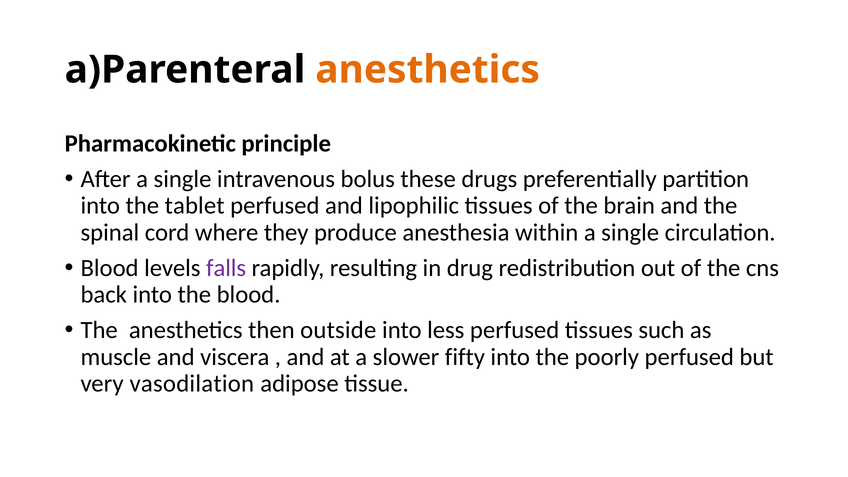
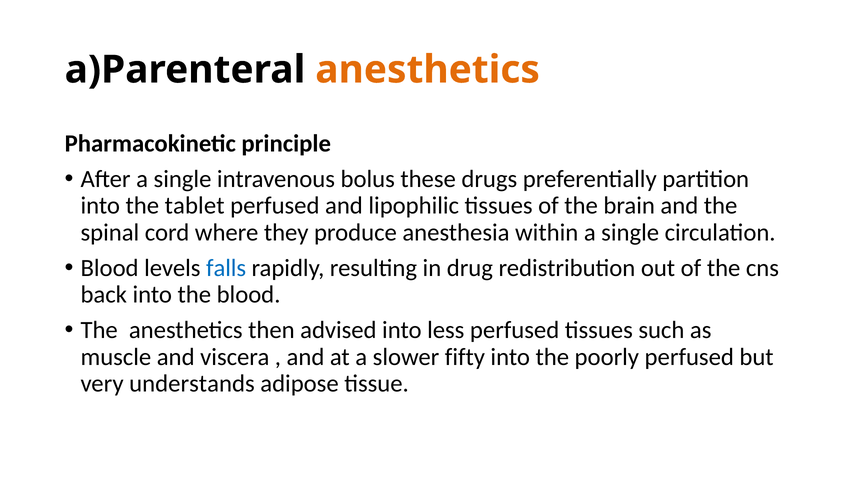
falls colour: purple -> blue (226, 268)
outside: outside -> advised (338, 330)
vasodilation: vasodilation -> understands (192, 384)
